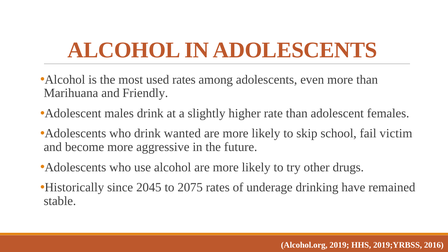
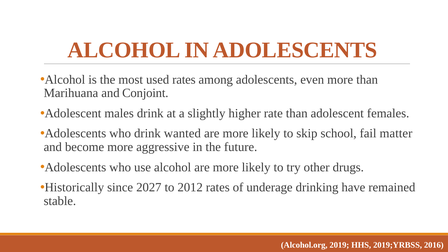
Friendly: Friendly -> Conjoint (145, 93)
victim: victim -> matter (396, 133)
2045: 2045 -> 2027 (149, 187)
2075: 2075 -> 2012 (190, 187)
